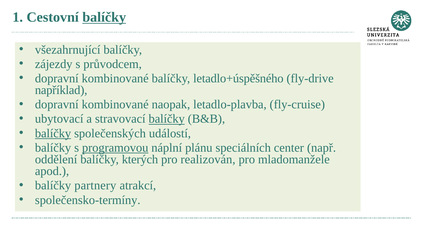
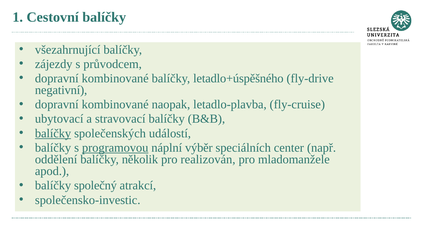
balíčky underline: present -> none (104, 17)
například: například -> negativní (61, 90)
balíčky underline: present -> none (167, 119)
plánu: plánu -> výběr (199, 148)
kterých: kterých -> několik (140, 160)
partnery: partnery -> společný (95, 186)
společensko-termíny: společensko-termíny -> společensko-investic (88, 200)
